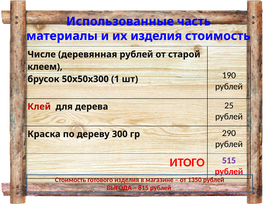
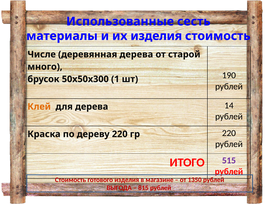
часть: часть -> сесть (194, 22)
деревянная рублей: рублей -> дерева (136, 55)
клеем: клеем -> много (45, 67)
Клей colour: red -> orange (39, 107)
25: 25 -> 14 (229, 106)
дереву 300: 300 -> 220 (120, 135)
гр 290: 290 -> 220 (229, 134)
